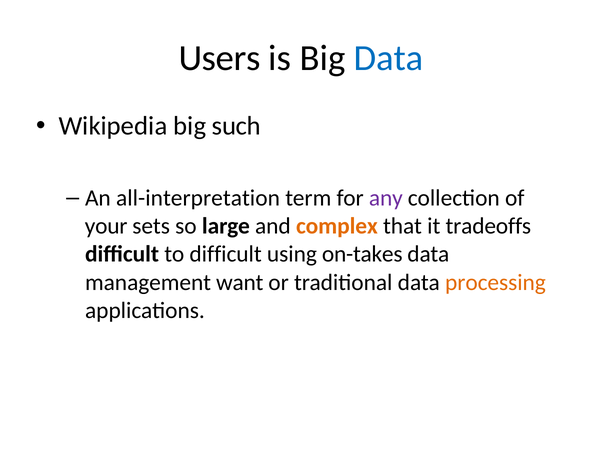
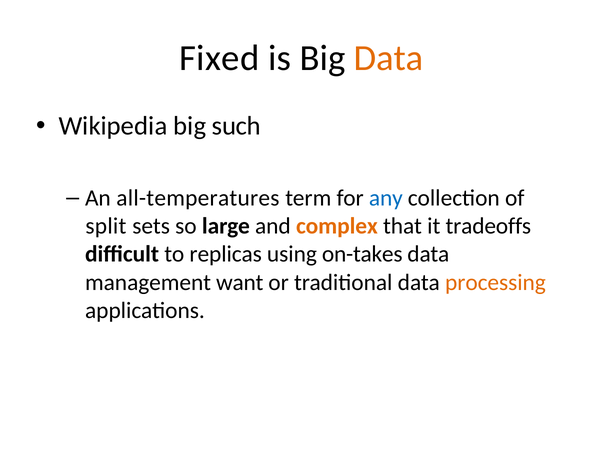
Users: Users -> Fixed (219, 58)
Data colour: blue -> orange (388, 58)
all-interpretation: all-interpretation -> all-temperatures (198, 198)
any colour: purple -> blue (386, 198)
your: your -> split (106, 226)
to difficult: difficult -> replicas (226, 255)
